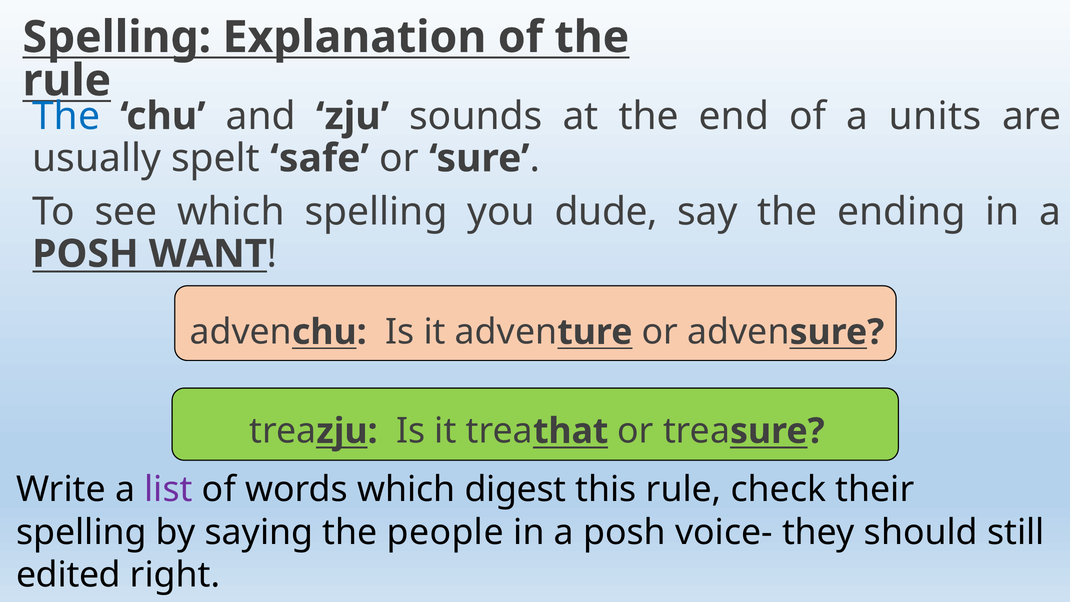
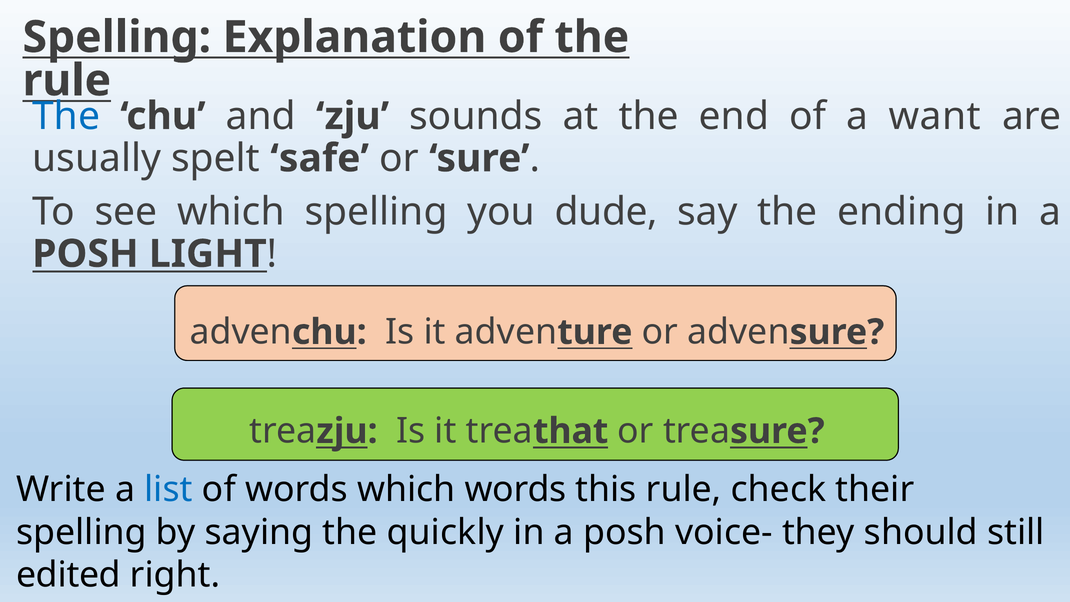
units: units -> want (935, 116)
WANT: WANT -> LIGHT (208, 254)
list colour: purple -> blue (168, 489)
which digest: digest -> words (516, 489)
people: people -> quickly (445, 532)
